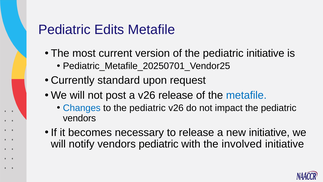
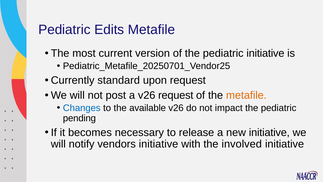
v26 release: release -> request (176, 95)
metafile colour: blue -> orange (246, 95)
to the pediatric: pediatric -> available (148, 108)
vendors: vendors -> pending (79, 118)
vendors pediatric: pediatric -> initiative (158, 144)
